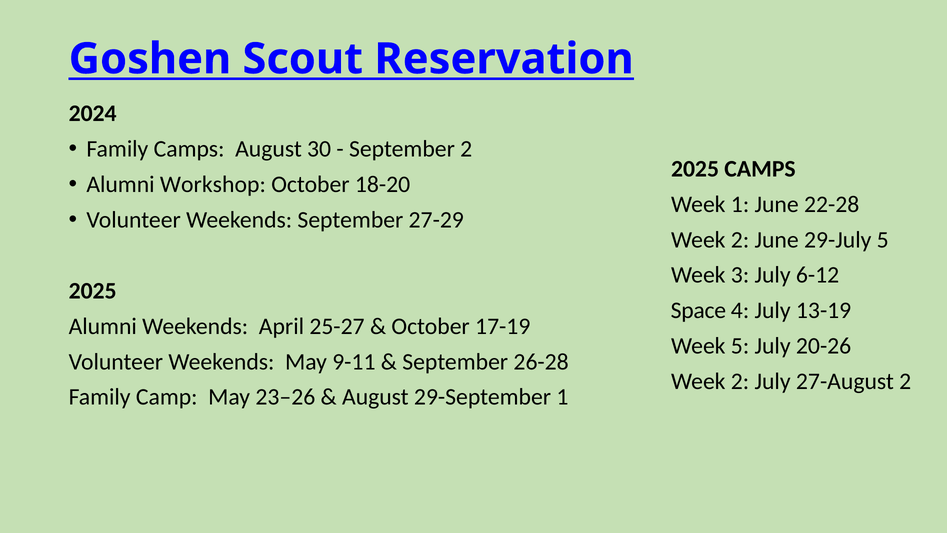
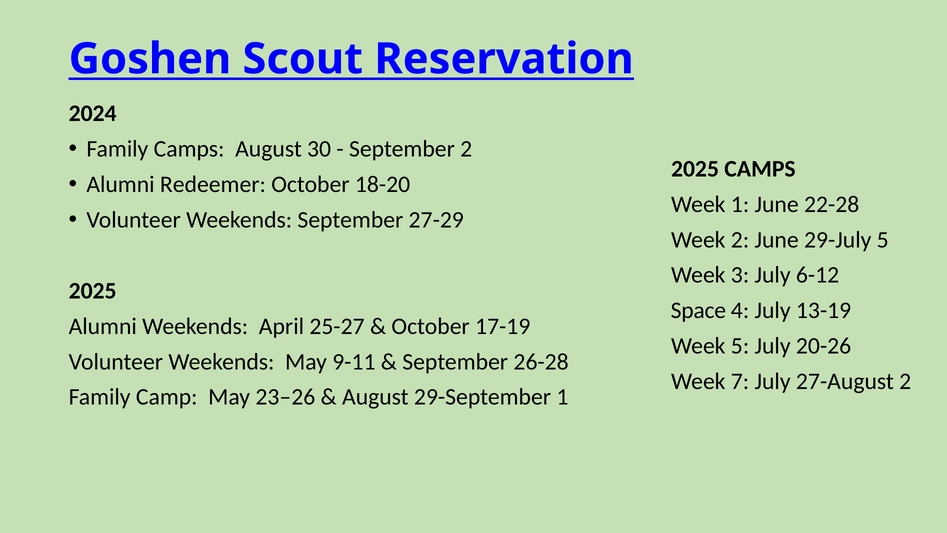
Workshop: Workshop -> Redeemer (213, 184)
2: 2 -> 7 (740, 381)
